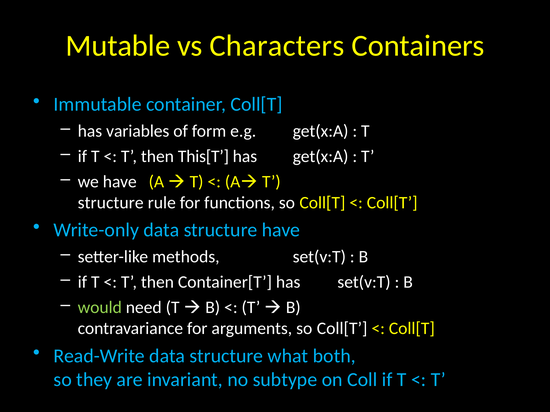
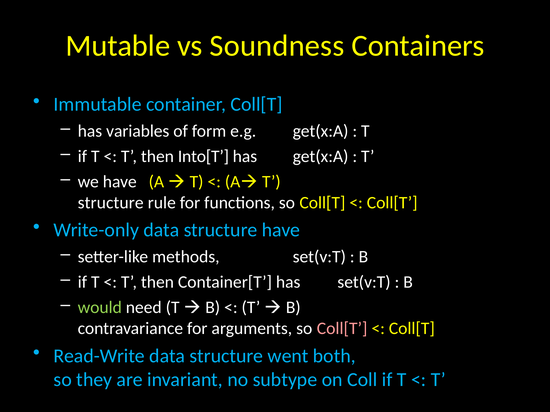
Characters: Characters -> Soundness (277, 46)
This[T: This[T -> Into[T (203, 156)
Coll[T colour: white -> pink (342, 329)
what: what -> went (288, 356)
